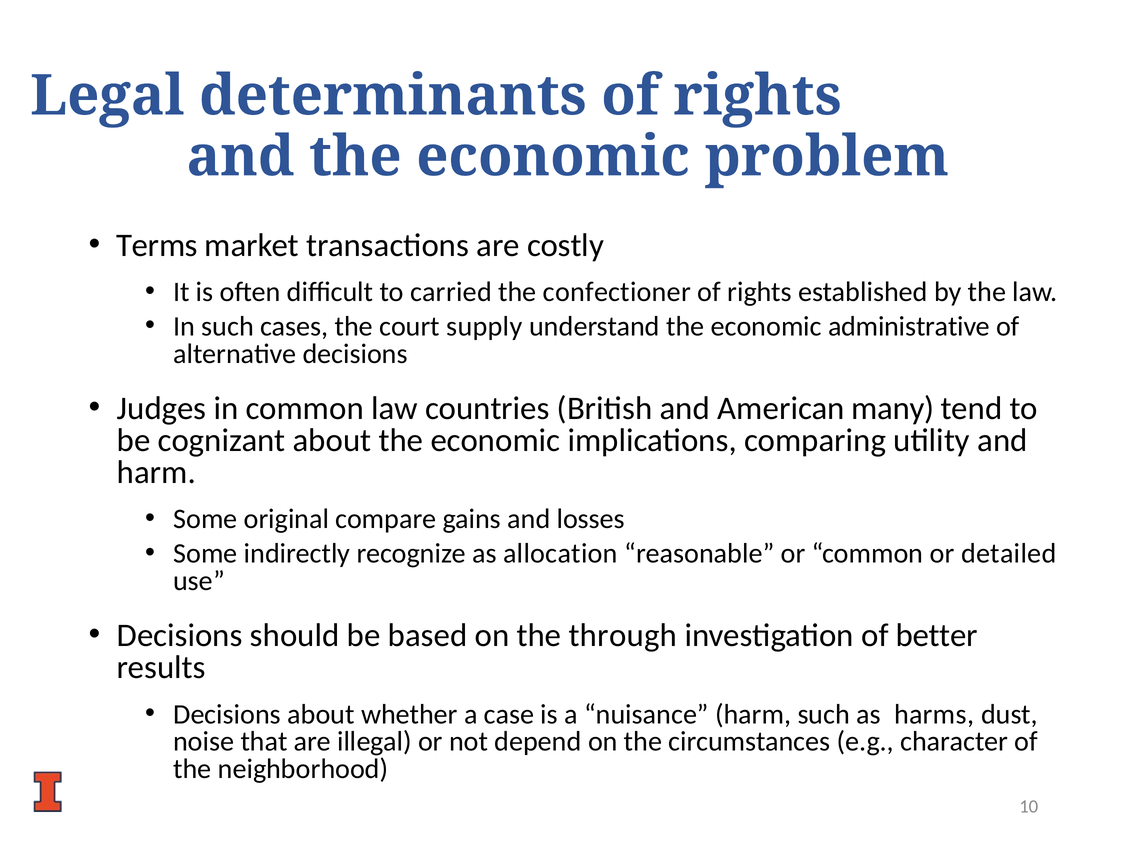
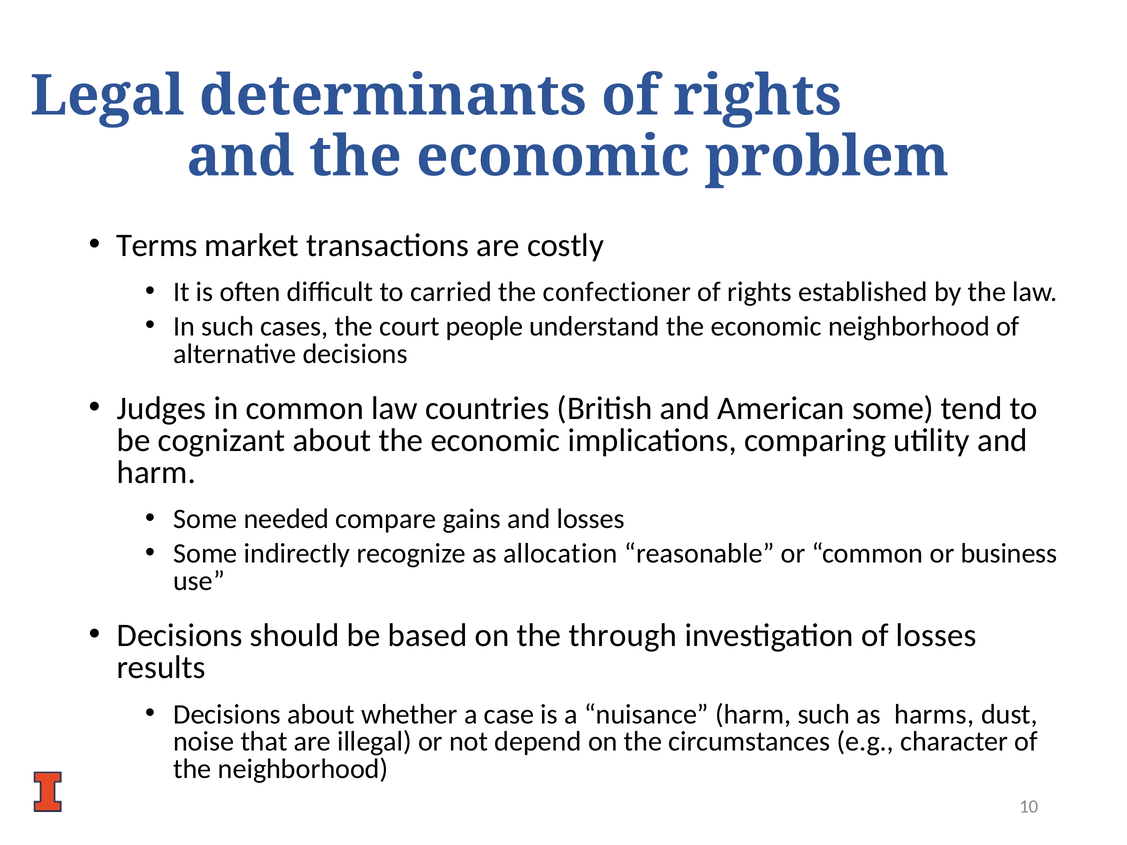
supply: supply -> people (485, 326)
economic administrative: administrative -> neighborhood (909, 326)
American many: many -> some (893, 409)
original: original -> needed (287, 519)
detailed: detailed -> business (1009, 554)
of better: better -> losses (936, 636)
